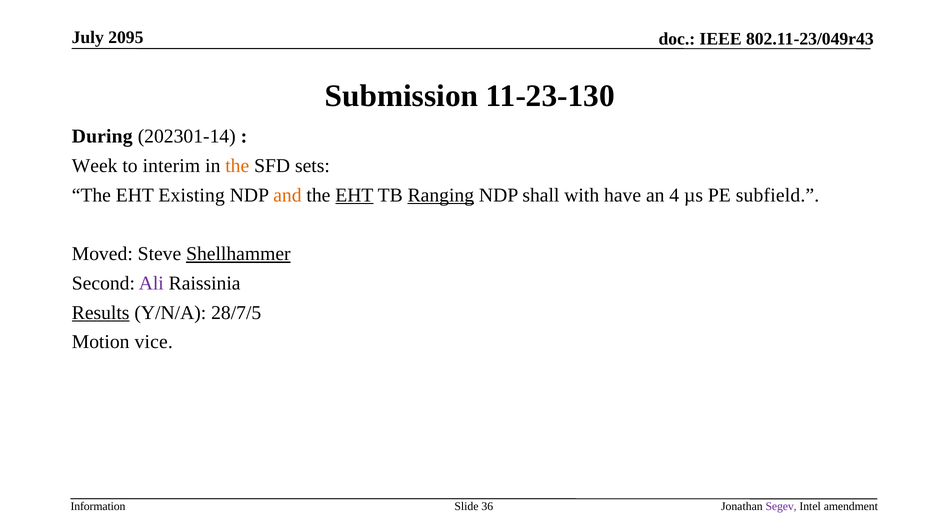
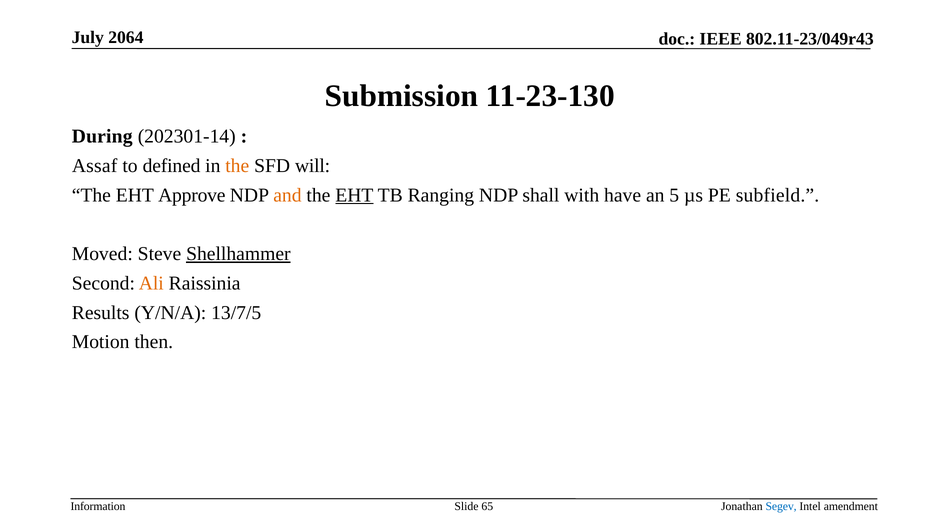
2095: 2095 -> 2064 (126, 37)
Week: Week -> Assaf (95, 166)
interim: interim -> defined (172, 166)
sets: sets -> will (313, 166)
Existing: Existing -> Approve (192, 195)
Ranging underline: present -> none (441, 195)
4: 4 -> 5 (674, 195)
Ali colour: purple -> orange (151, 284)
Results underline: present -> none (101, 313)
28/7/5: 28/7/5 -> 13/7/5 (236, 313)
vice: vice -> then (154, 342)
36: 36 -> 65 (487, 507)
Segev colour: purple -> blue (781, 507)
